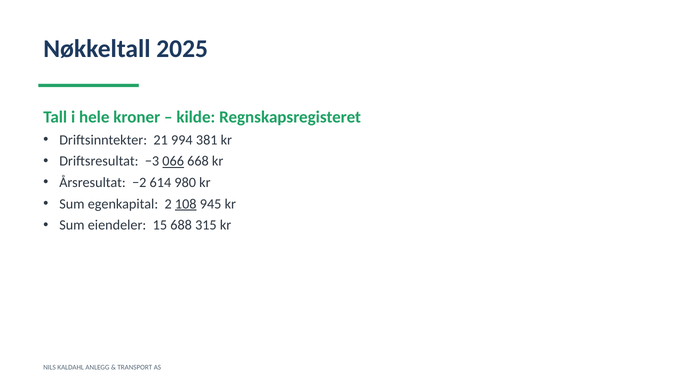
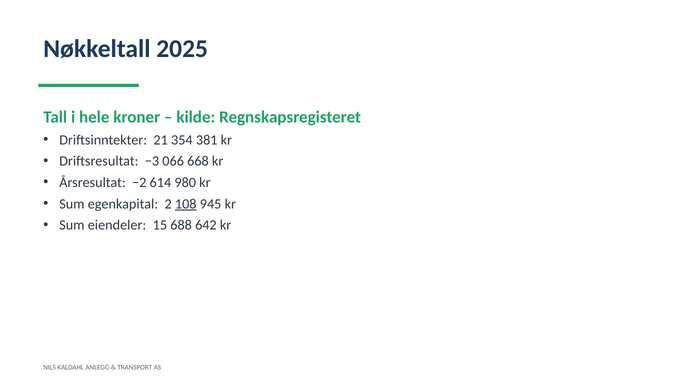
994: 994 -> 354 (182, 140)
066 underline: present -> none (173, 161)
315: 315 -> 642 (206, 225)
